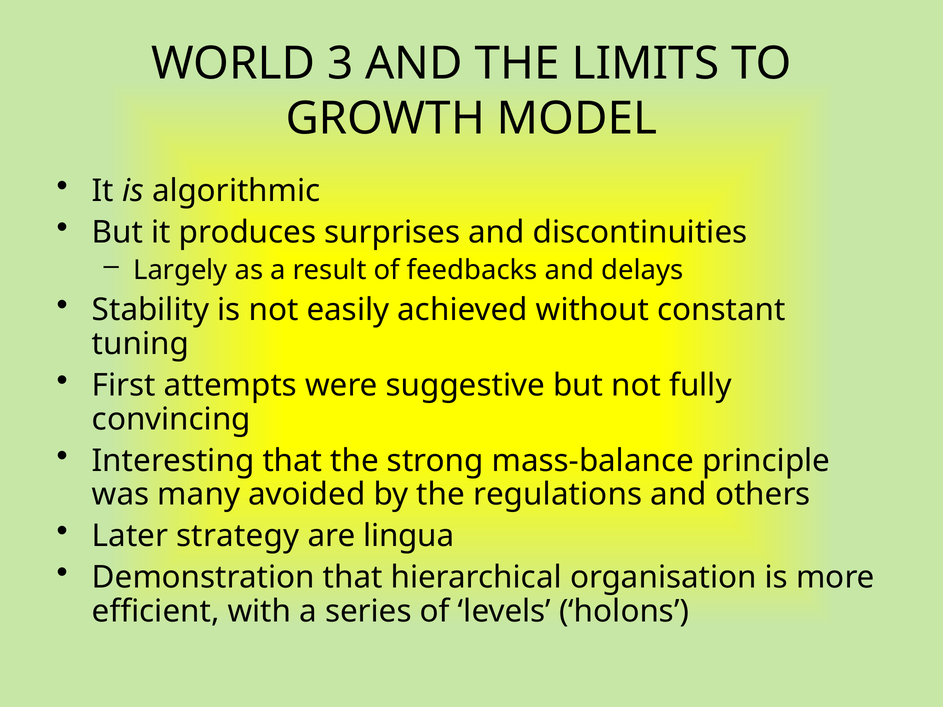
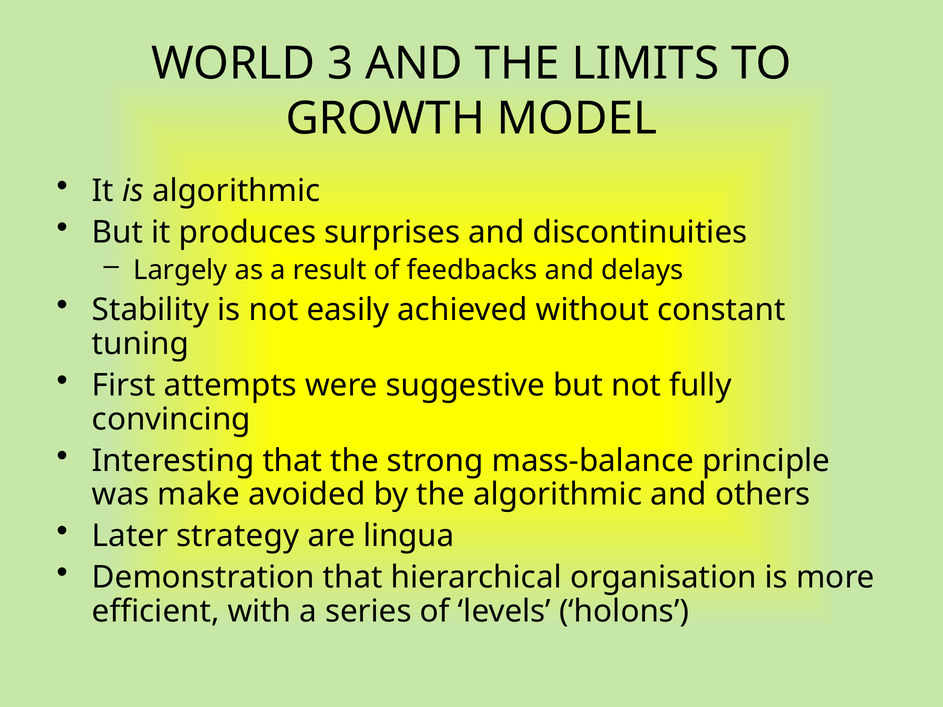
many: many -> make (199, 495)
the regulations: regulations -> algorithmic (558, 495)
